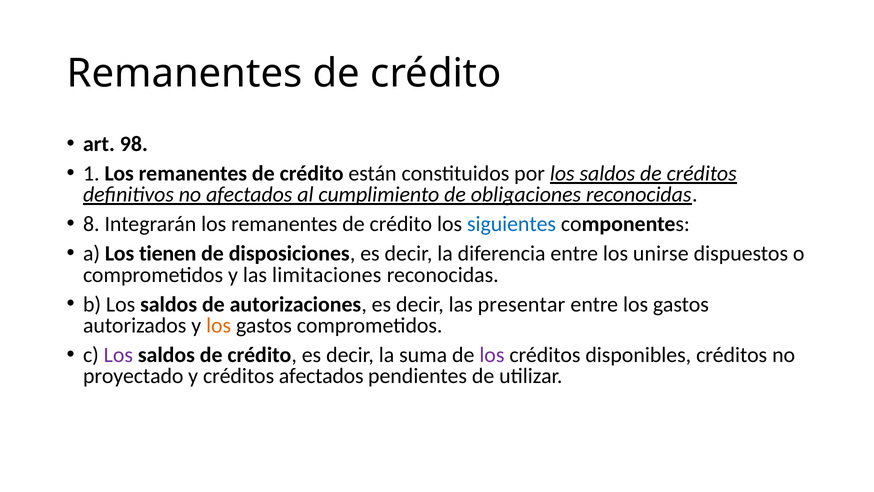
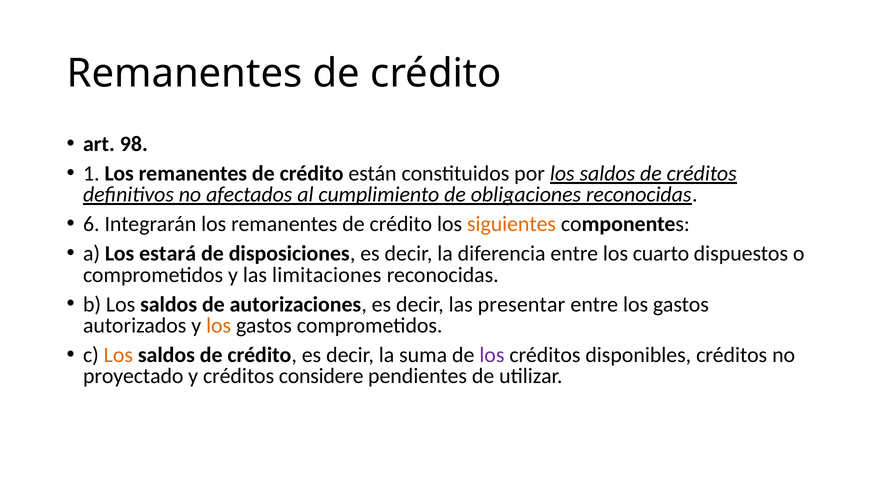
8: 8 -> 6 (91, 224)
siguientes colour: blue -> orange (512, 224)
tienen: tienen -> estará (168, 253)
unirse: unirse -> cuarto (661, 253)
Los colour: purple -> orange (118, 355)
créditos afectados: afectados -> considere (321, 376)
